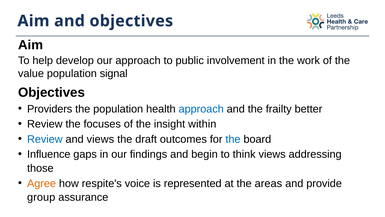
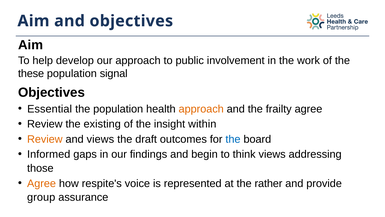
value: value -> these (31, 73)
Providers: Providers -> Essential (50, 109)
approach colour: blue -> orange (201, 109)
frailty better: better -> agree (308, 109)
focuses: focuses -> existing (102, 124)
Review colour: blue -> orange (45, 139)
Influence: Influence -> Informed (49, 154)
areas: areas -> rather (269, 183)
